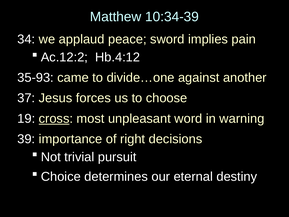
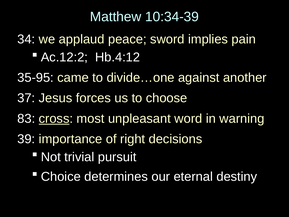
35-93: 35-93 -> 35-95 (36, 78)
19: 19 -> 83 (26, 118)
